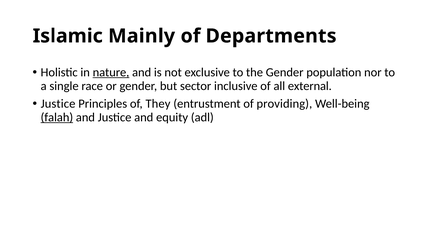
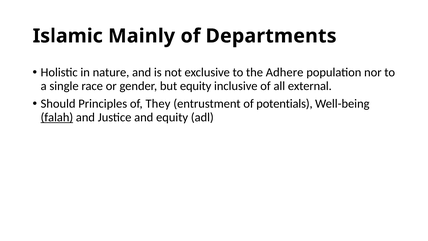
nature underline: present -> none (111, 72)
the Gender: Gender -> Adhere (285, 72)
but sector: sector -> equity (196, 86)
Justice: Justice -> Should (58, 104)
providing: providing -> potentials (284, 104)
